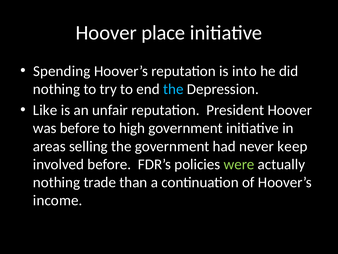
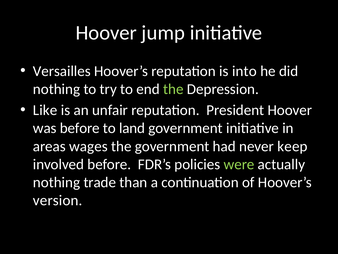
place: place -> jump (163, 33)
Spending: Spending -> Versailles (62, 71)
the colour: light blue -> light green (173, 89)
high: high -> land (132, 128)
selling: selling -> wages (88, 146)
income: income -> version (58, 200)
